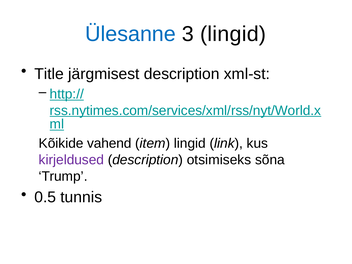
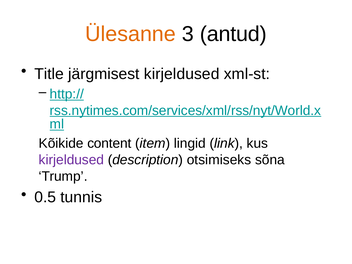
Ülesanne colour: blue -> orange (130, 34)
3 lingid: lingid -> antud (233, 34)
järgmisest description: description -> kirjeldused (182, 74)
vahend: vahend -> content (109, 143)
